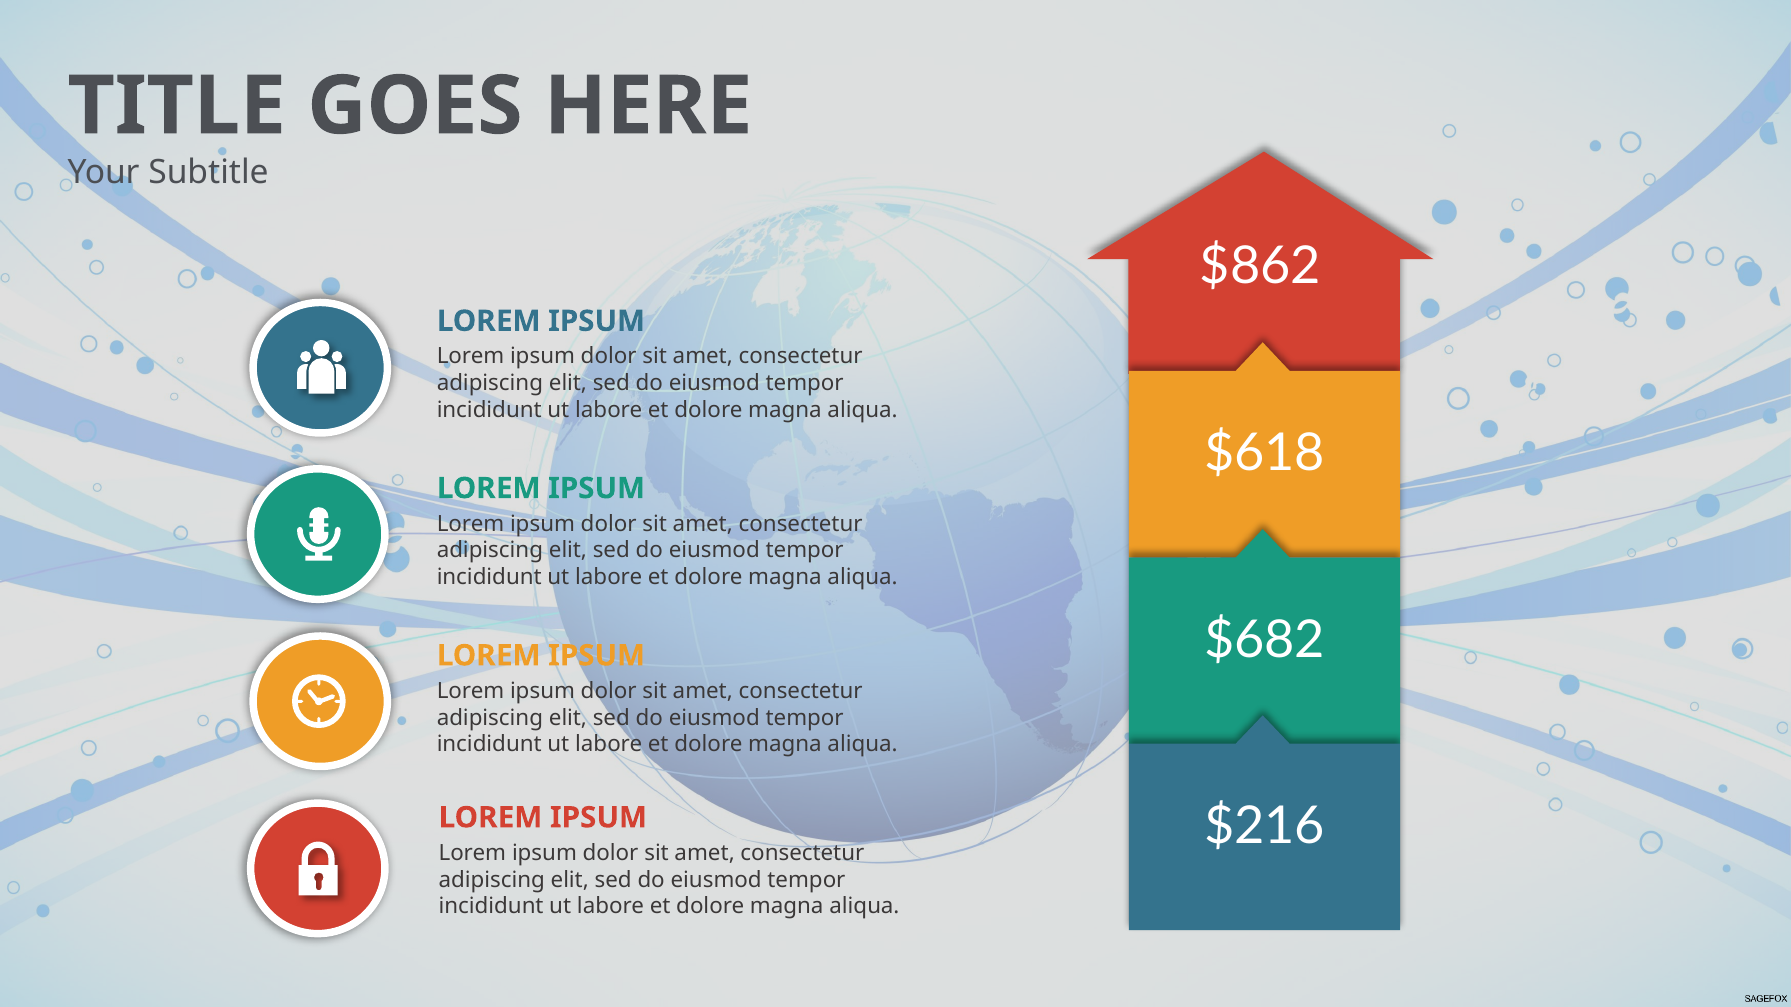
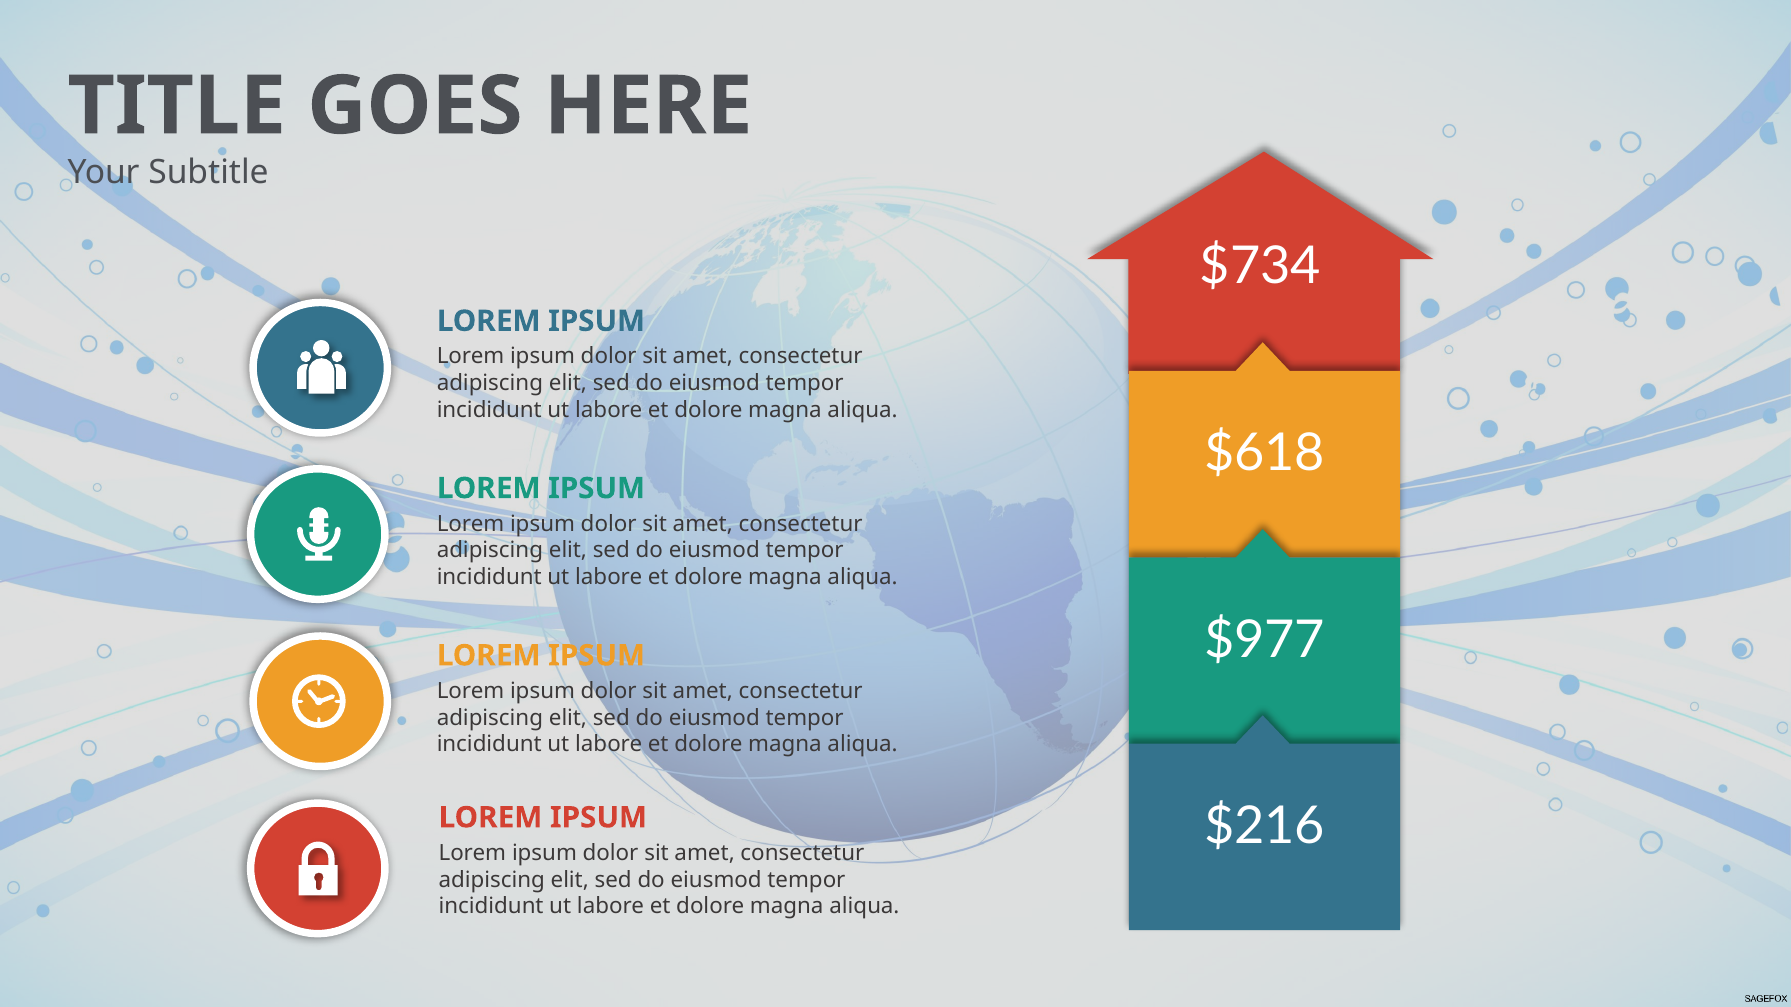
$862: $862 -> $734 (1260, 267)
$682: $682 -> $977 (1265, 640)
